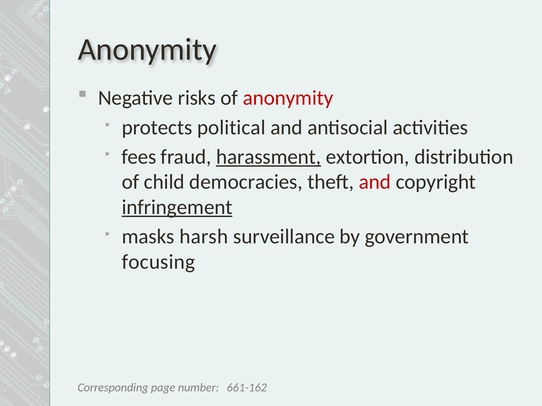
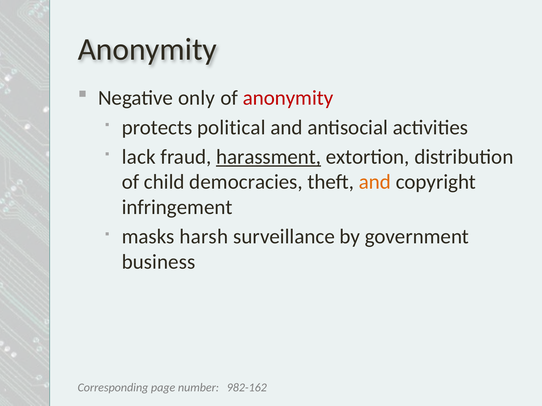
risks: risks -> only (197, 98)
fees: fees -> lack (139, 157)
and colour: red -> orange (375, 182)
infringement underline: present -> none (177, 208)
focusing: focusing -> business (159, 262)
661-162: 661-162 -> 982-162 (247, 388)
